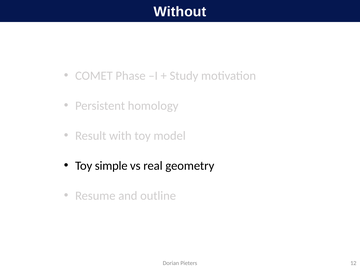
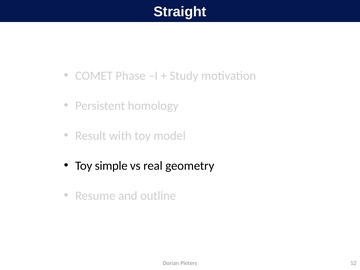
Without: Without -> Straight (180, 12)
